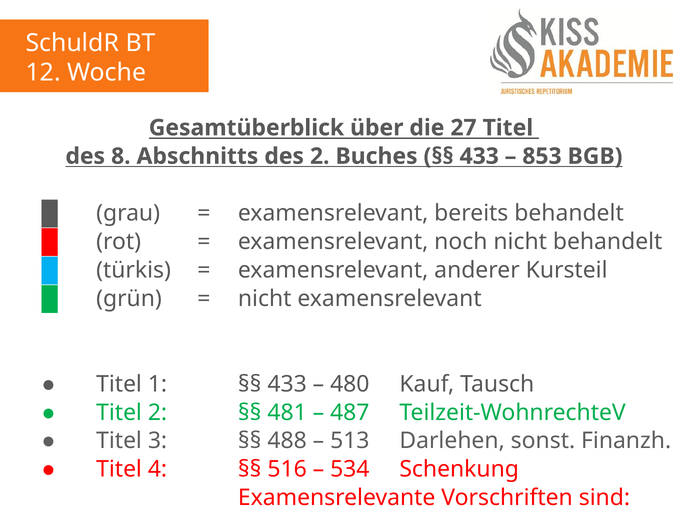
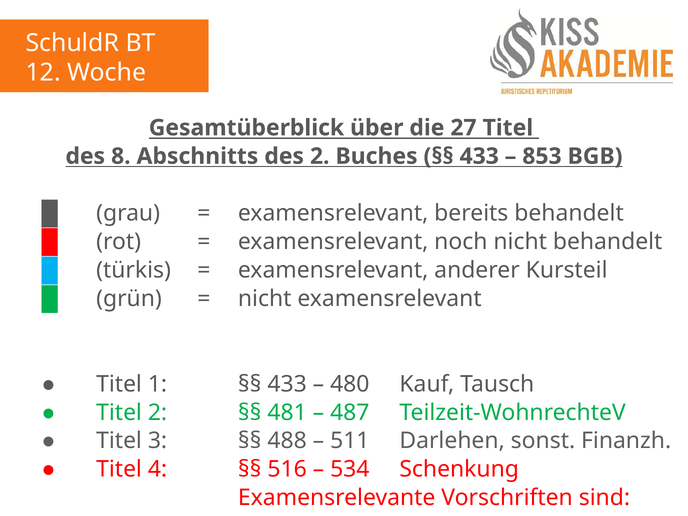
513: 513 -> 511 (350, 441)
